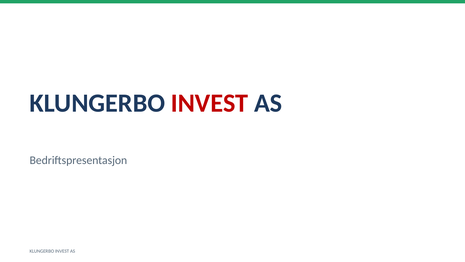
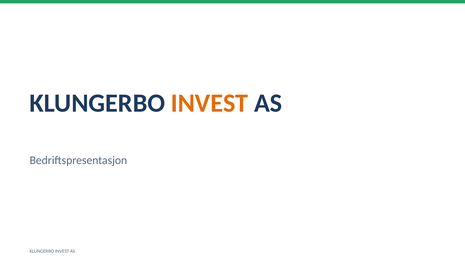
INVEST colour: red -> orange (210, 103)
